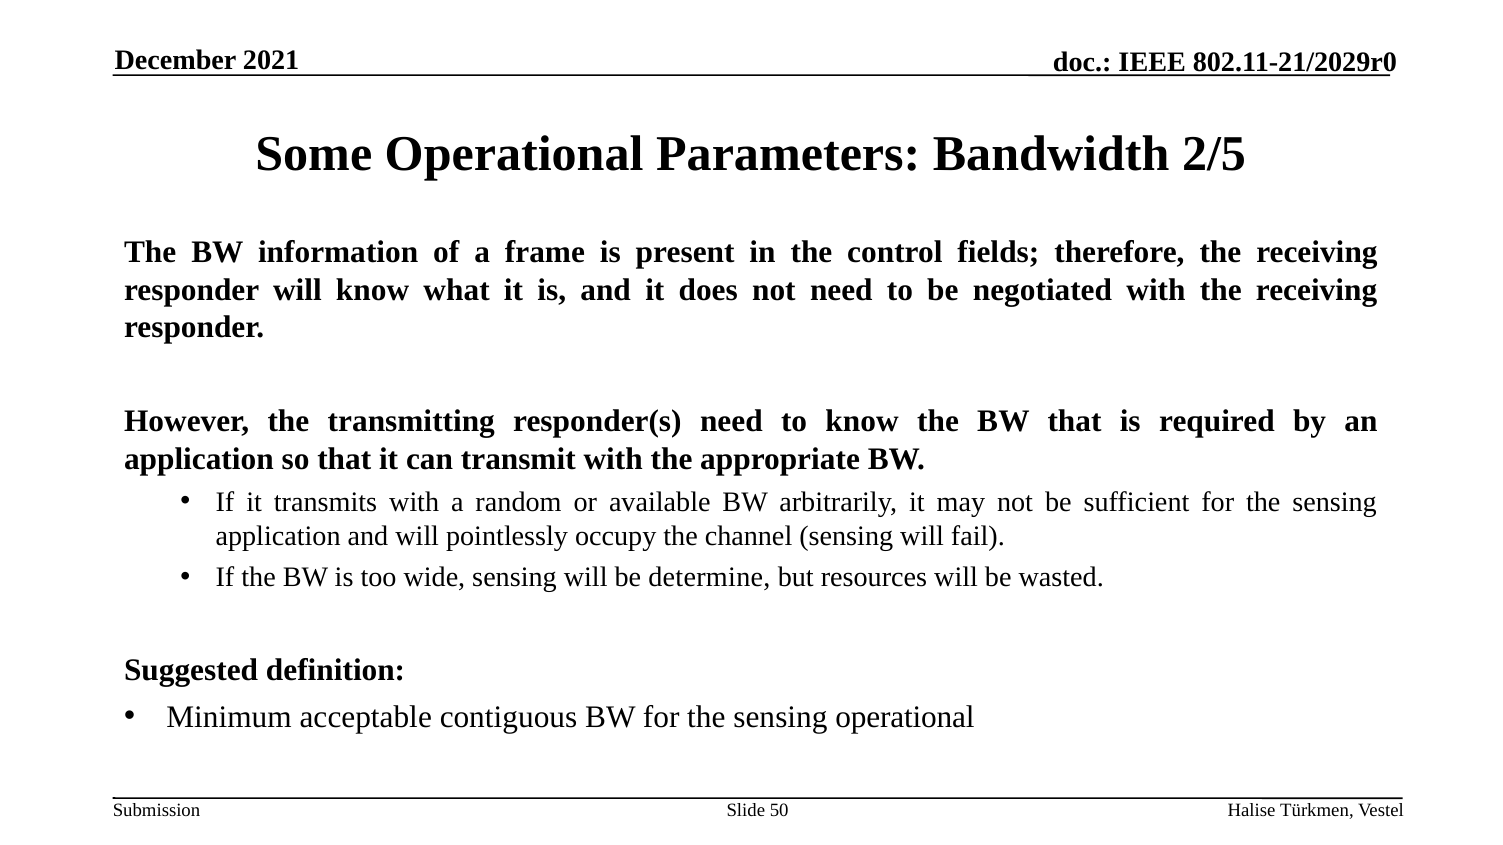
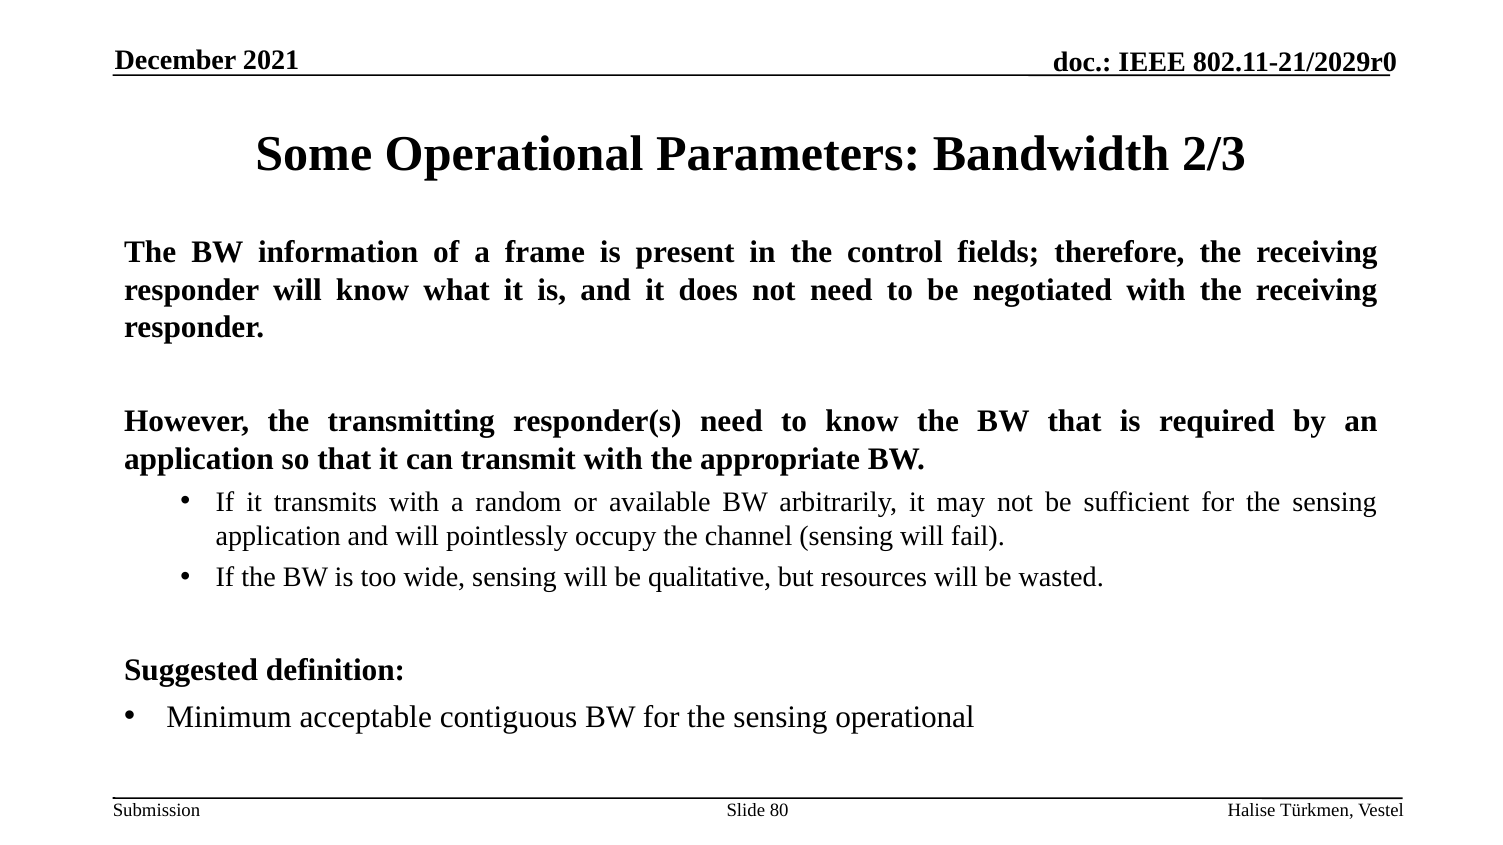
2/5: 2/5 -> 2/3 (1214, 154)
determine: determine -> qualitative (710, 578)
50: 50 -> 80 (779, 811)
